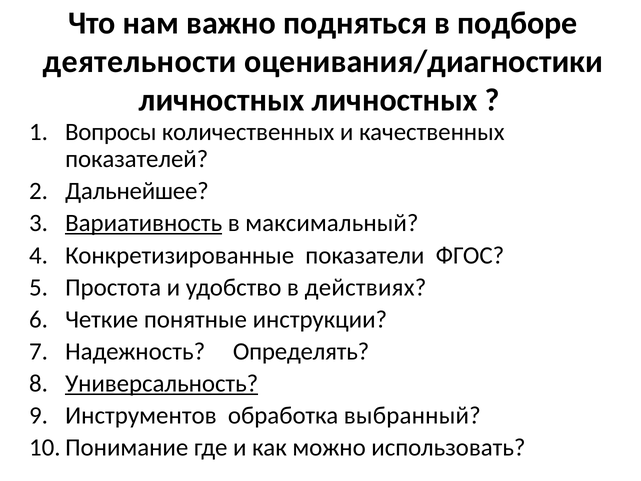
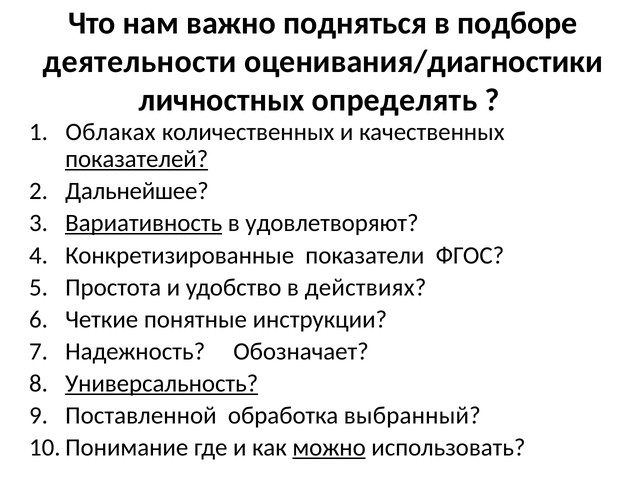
личностных личностных: личностных -> определять (395, 100)
Вопросы: Вопросы -> Облаках (111, 132)
показателей underline: none -> present (137, 159)
максимальный: максимальный -> удовлетворяют (332, 223)
Определять: Определять -> Обозначает (301, 351)
Инструментов: Инструментов -> Поставленной (141, 415)
можно underline: none -> present (329, 447)
